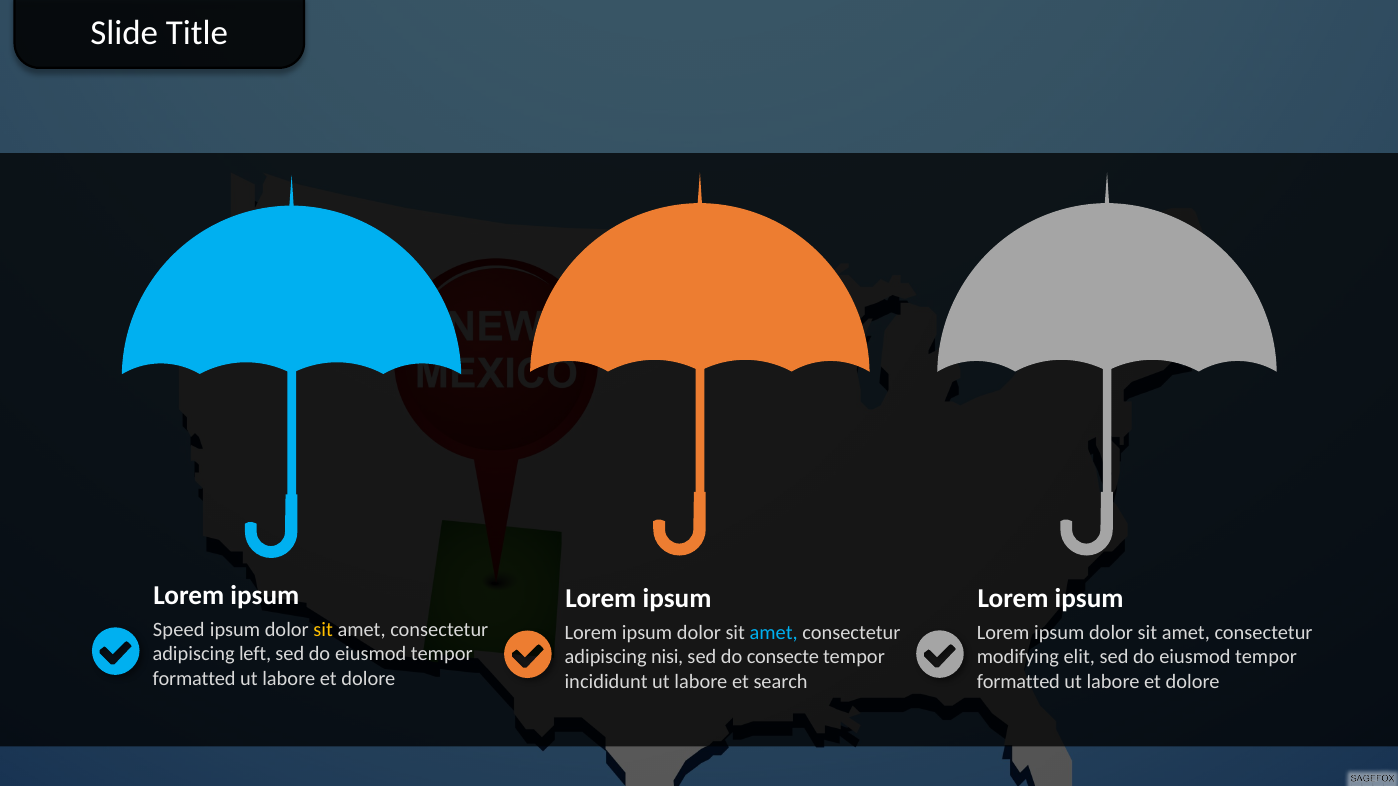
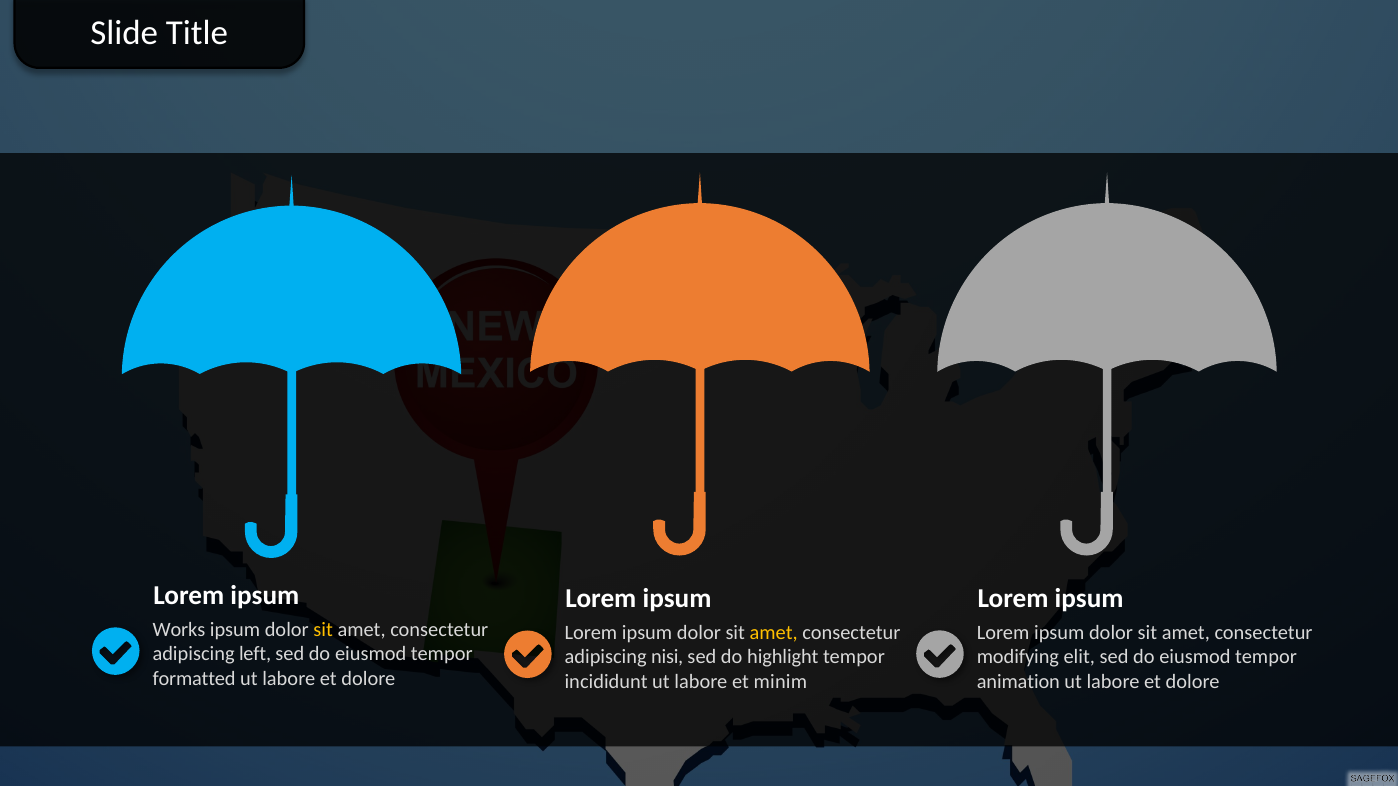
Speed: Speed -> Works (179, 630)
amet colour: light blue -> yellow (774, 633)
consecte: consecte -> highlight (783, 657)
formatted: formatted -> animation (1018, 682)
search: search -> minim (780, 682)
